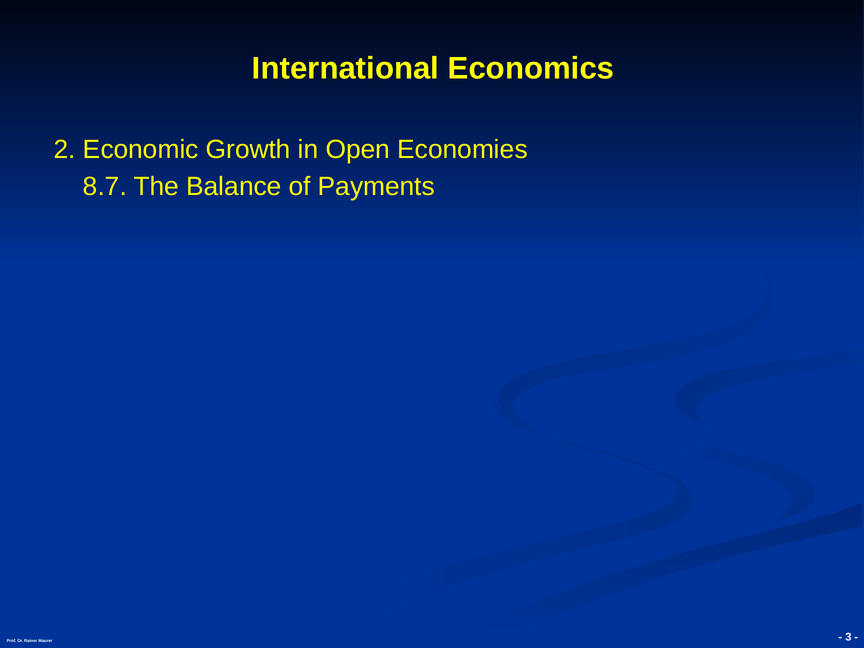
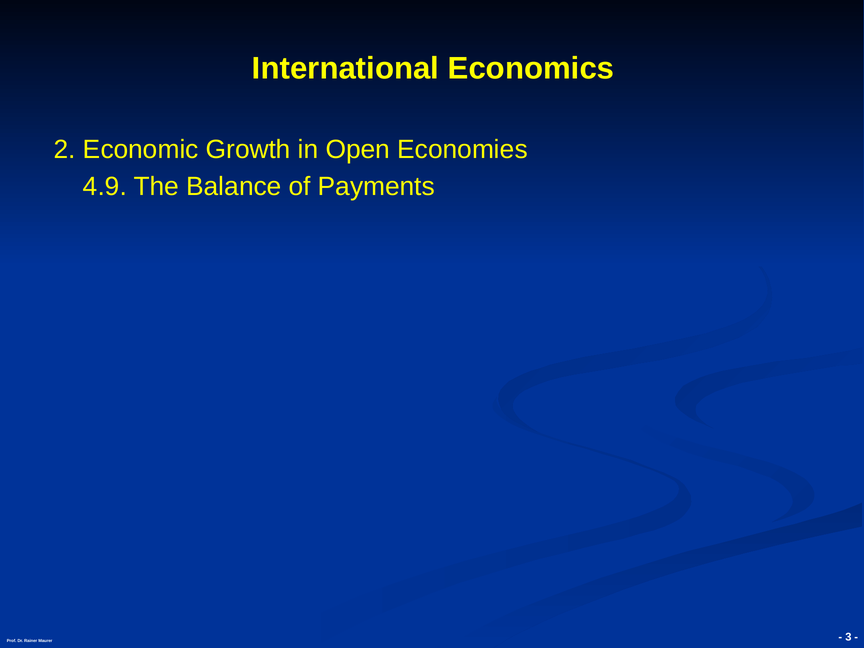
8.7: 8.7 -> 4.9 (105, 186)
